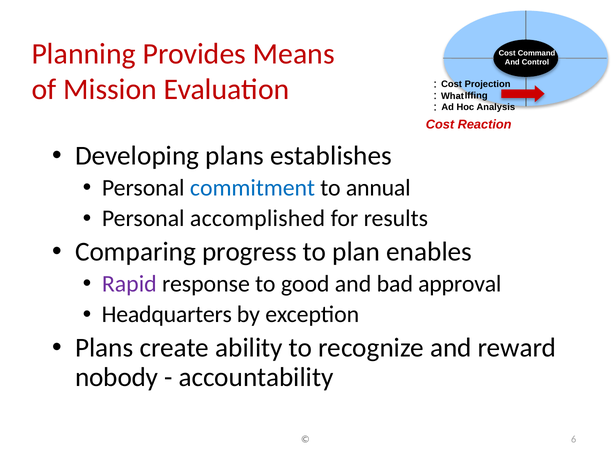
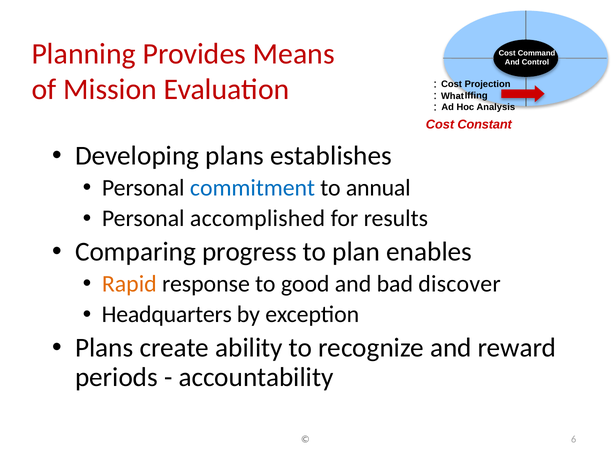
Reaction: Reaction -> Constant (485, 124)
Rapid colour: purple -> orange (129, 284)
approval: approval -> discover (460, 284)
nobody: nobody -> periods (117, 377)
